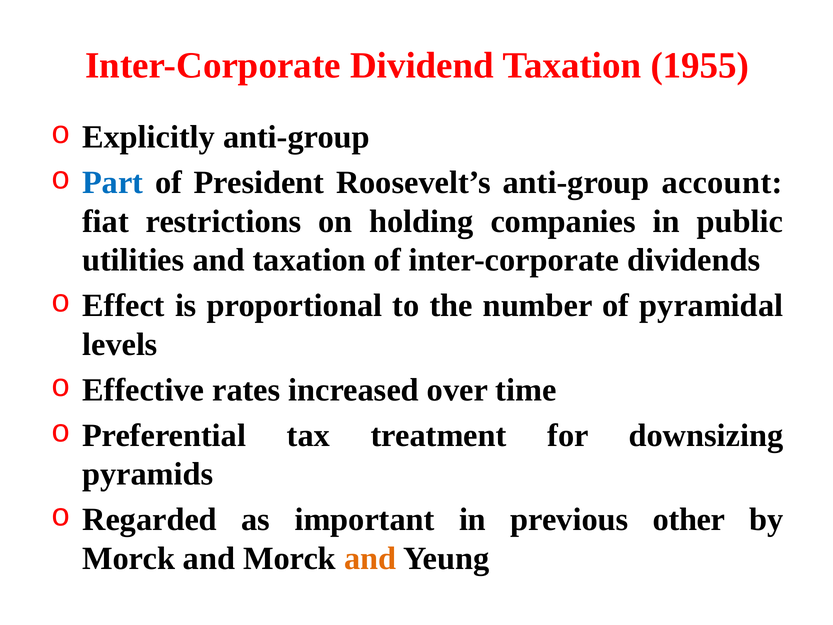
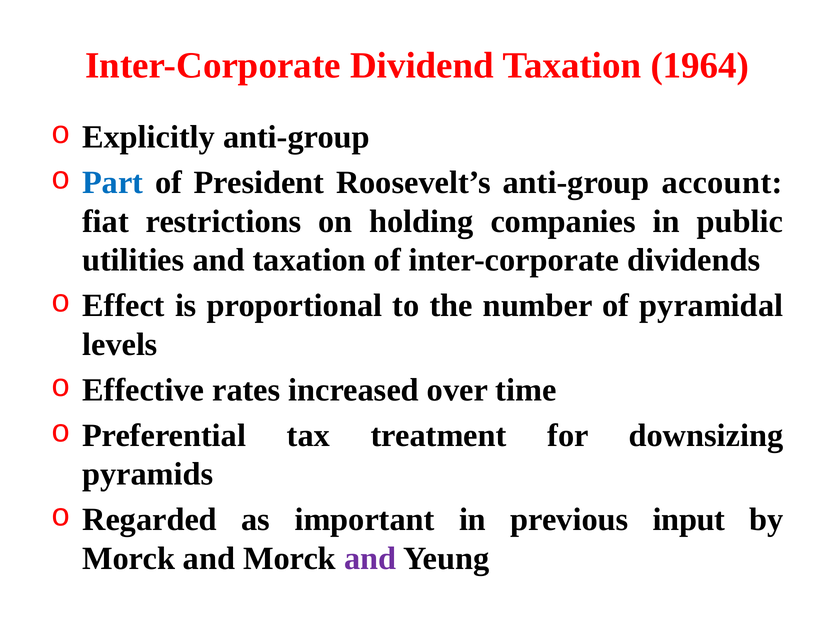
1955: 1955 -> 1964 (700, 66)
other: other -> input (689, 519)
and colour: orange -> purple (370, 558)
